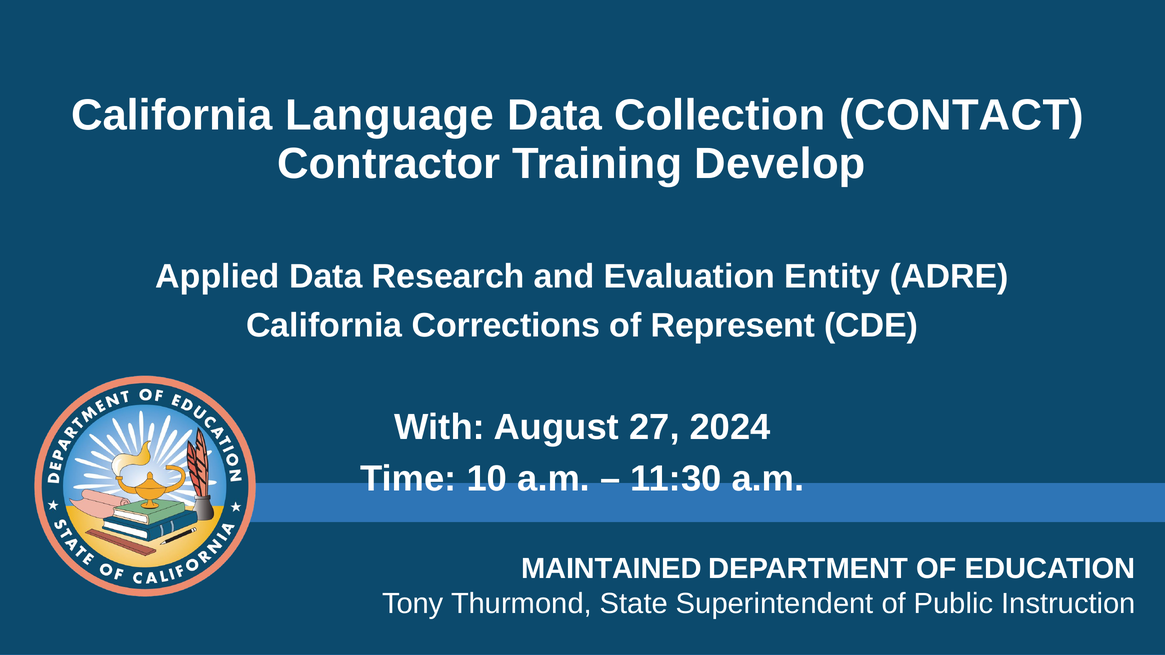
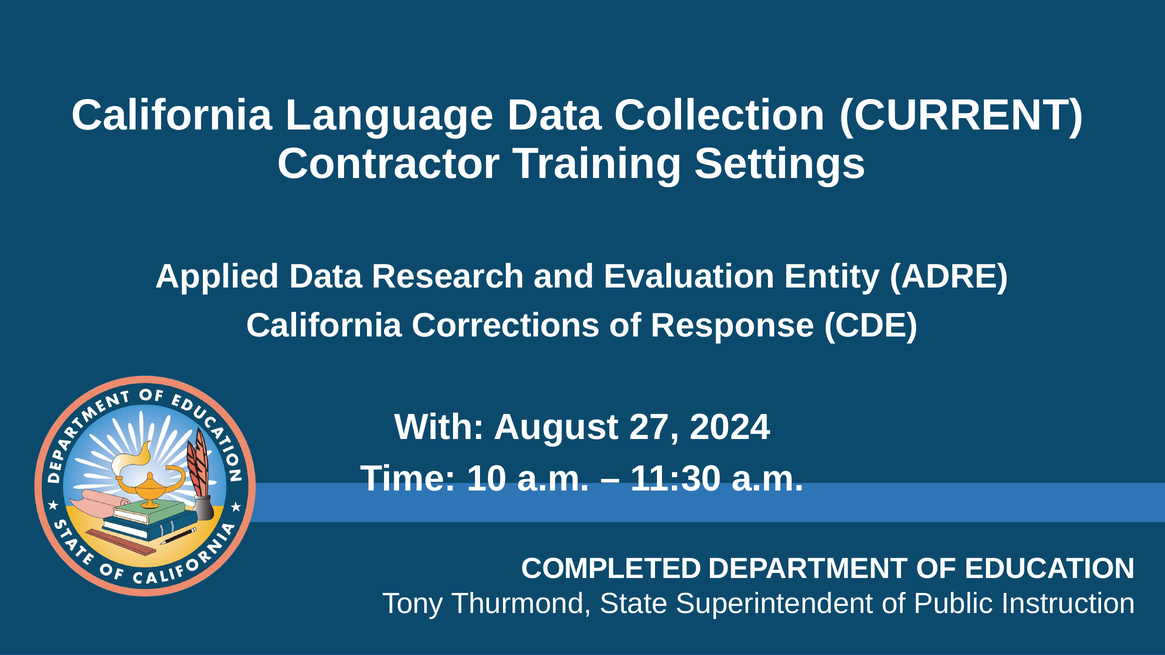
CONTACT: CONTACT -> CURRENT (962, 116)
Develop: Develop -> Settings (780, 164)
Represent: Represent -> Response (733, 326)
MAINTAINED: MAINTAINED -> COMPLETED (612, 569)
